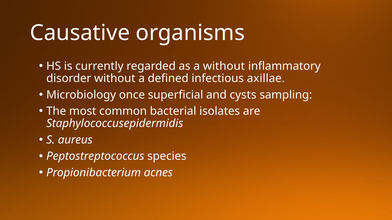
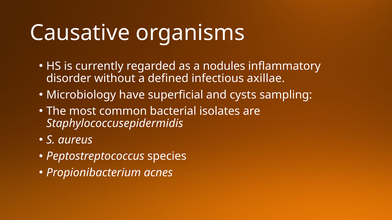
a without: without -> nodules (224, 66)
once: once -> have (132, 95)
